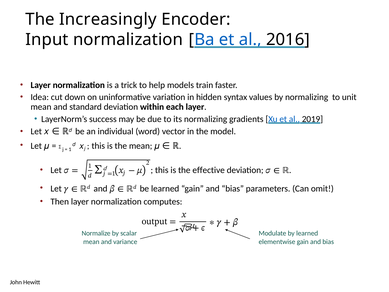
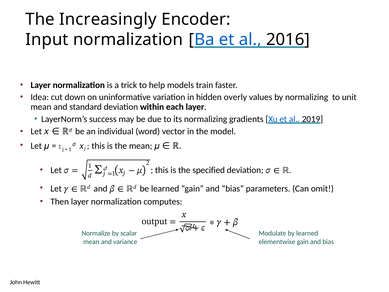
syntax: syntax -> overly (235, 97)
effective: effective -> specified (209, 170)
